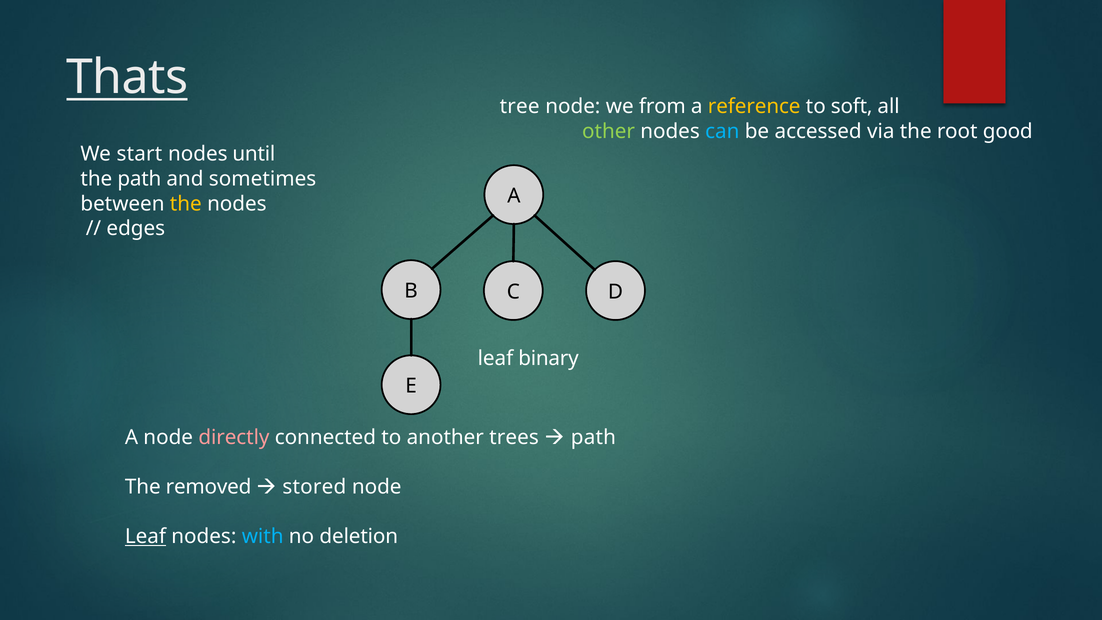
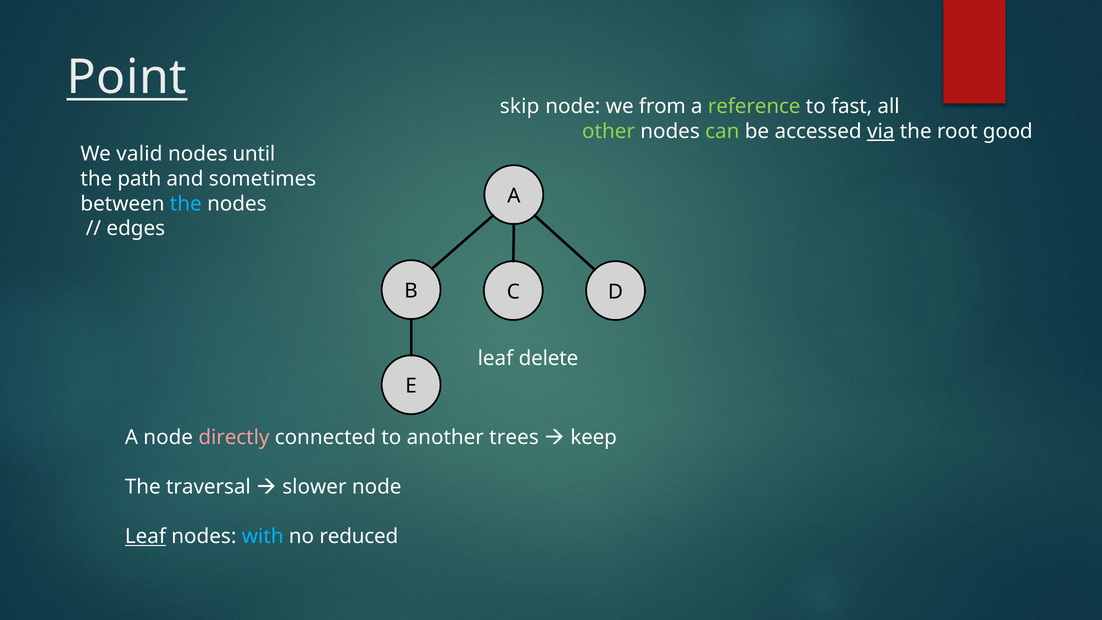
Thats: Thats -> Point (127, 77)
tree: tree -> skip (520, 107)
reference colour: yellow -> light green (754, 107)
soft: soft -> fast (852, 107)
can colour: light blue -> light green (722, 131)
via underline: none -> present (881, 131)
start: start -> valid (139, 154)
the colour: yellow -> light blue (186, 204)
binary: binary -> delete (548, 358)
path: path -> keep (594, 437)
removed: removed -> traversal (208, 487)
stored: stored -> slower (314, 487)
deletion: deletion -> reduced (359, 536)
